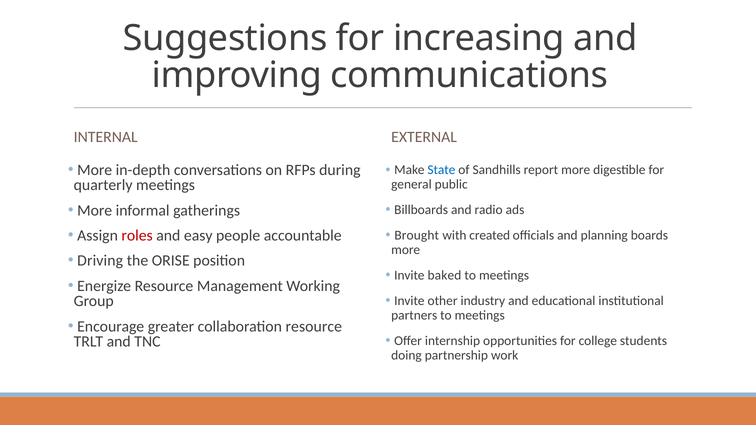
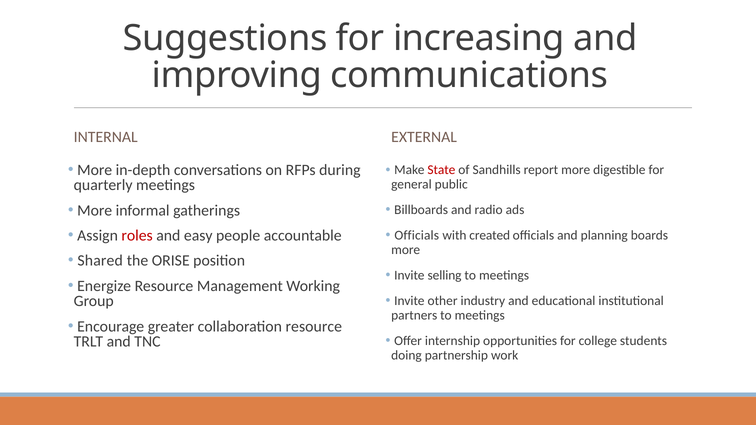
State colour: blue -> red (441, 170)
Brought: Brought -> Officials (417, 236)
Driving: Driving -> Shared (100, 261)
baked: baked -> selling (445, 276)
